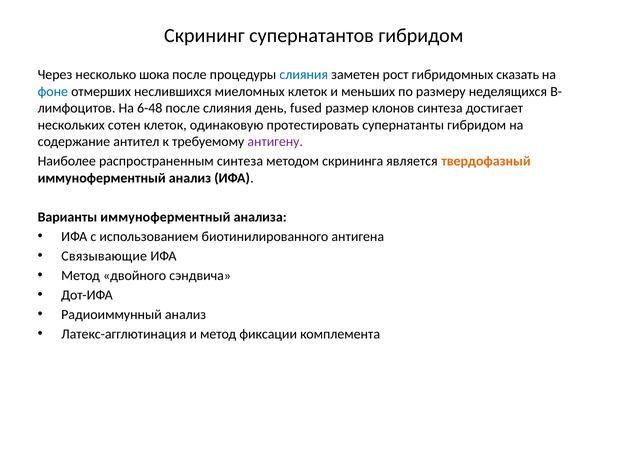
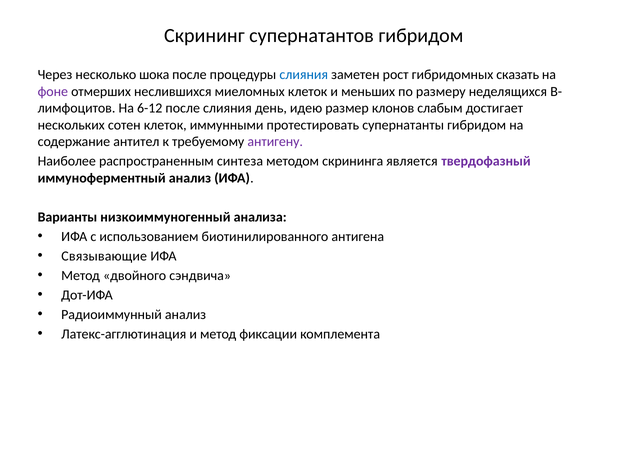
фоне colour: blue -> purple (53, 92)
6-48: 6-48 -> 6-12 (150, 108)
fused: fused -> идею (306, 108)
клонов синтеза: синтеза -> слабым (440, 108)
одинаковую: одинаковую -> иммунными (227, 125)
твердофазный colour: orange -> purple (486, 161)
Варианты иммуноферментный: иммуноферментный -> низкоиммуногенный (165, 217)
